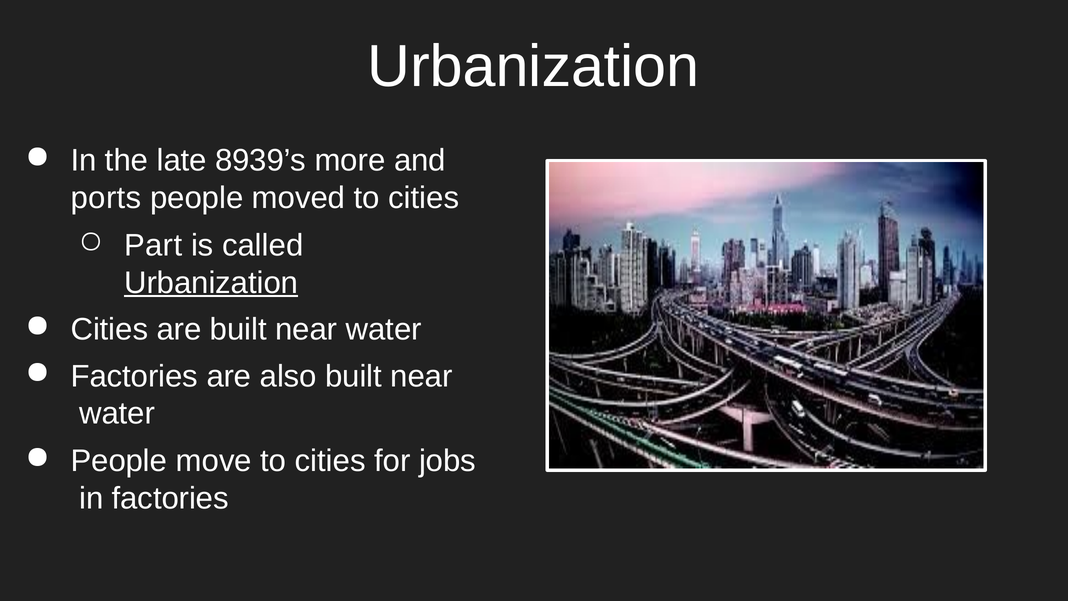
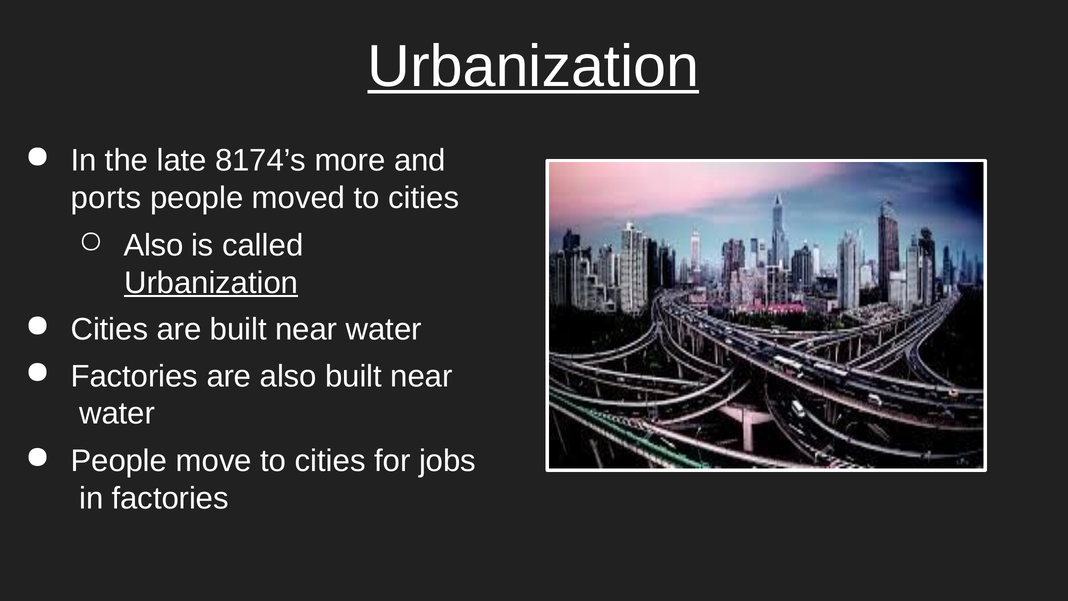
Urbanization underline: none -> present (533, 66)
8939’s: 8939’s -> 8174’s (261, 160)
Part: Part -> Also (154, 245)
